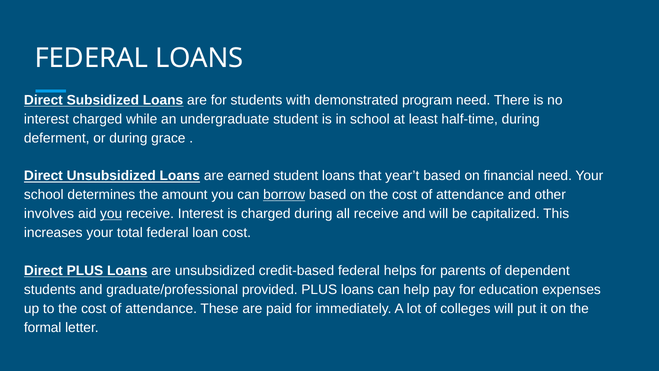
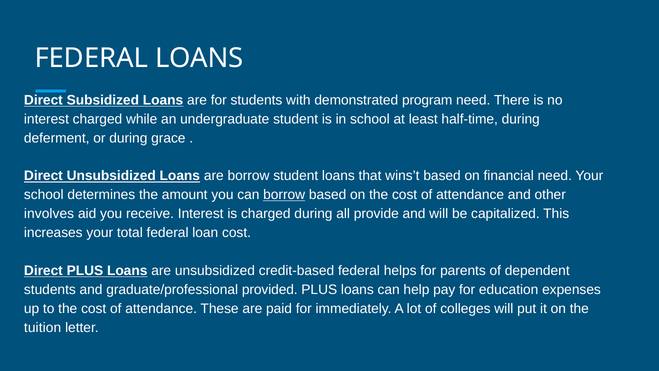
are earned: earned -> borrow (249, 176)
year’t: year’t -> wins’t (402, 176)
you underline: present -> none (111, 214)
all receive: receive -> provide (376, 214)
formal: formal -> tuition (43, 327)
